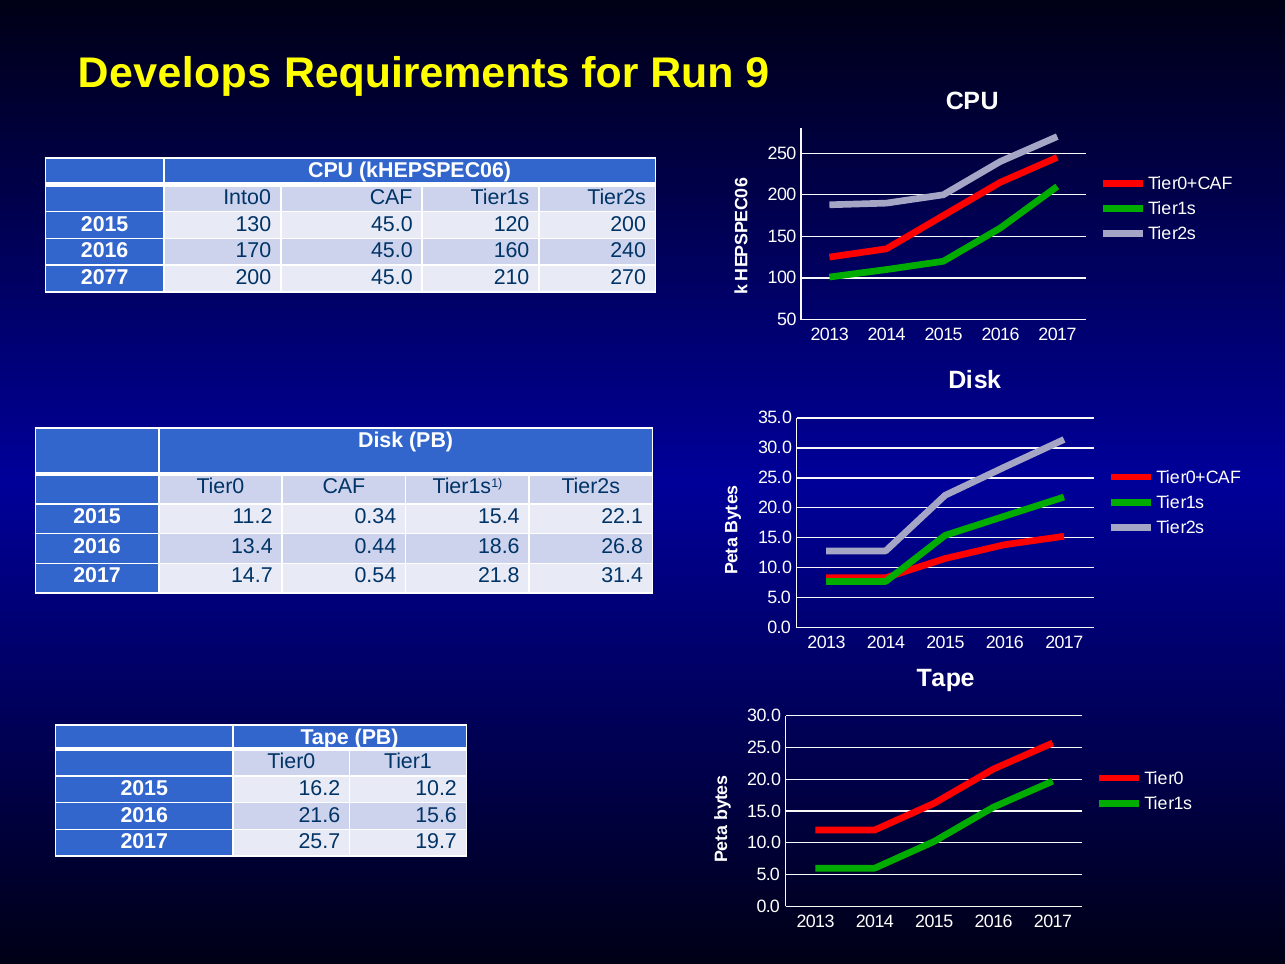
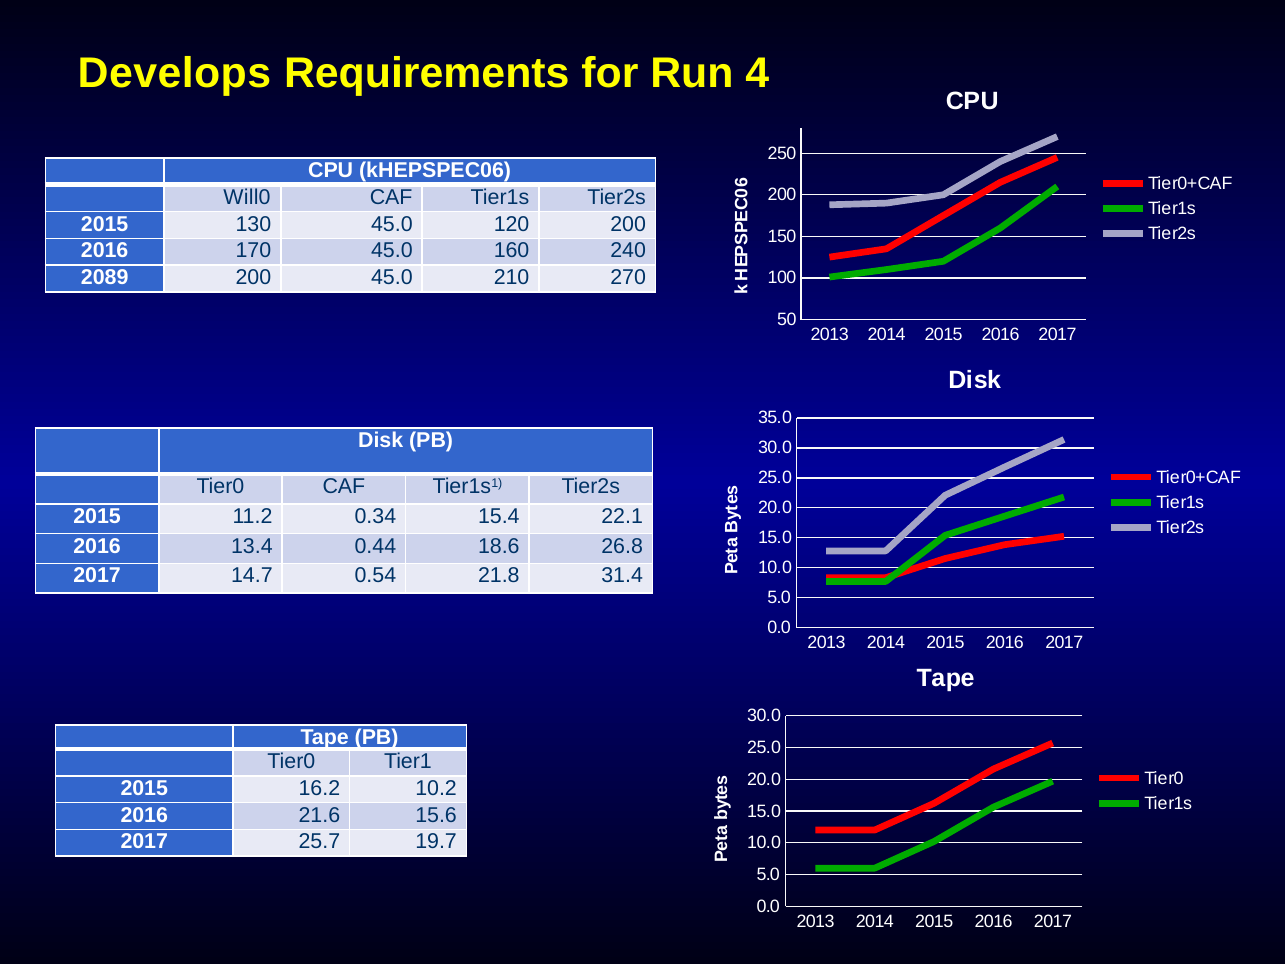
9: 9 -> 4 (757, 74)
Into0: Into0 -> Will0 (247, 197)
2077: 2077 -> 2089 (105, 278)
